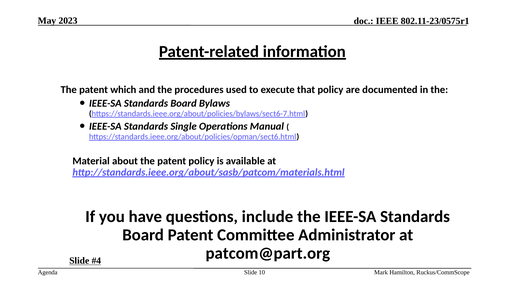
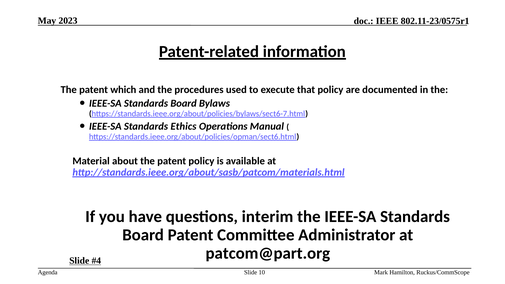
Single: Single -> Ethics (183, 126)
include: include -> interim (268, 217)
